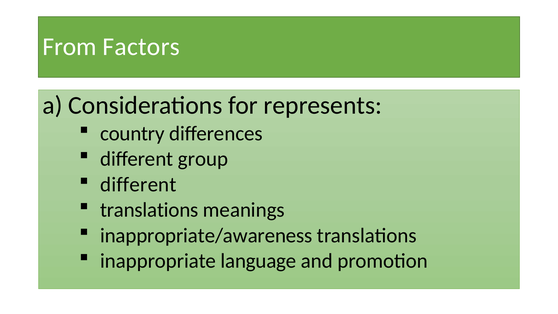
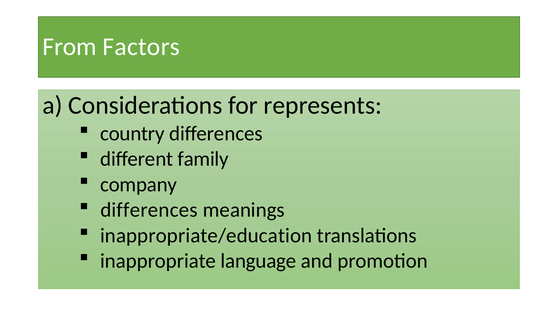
group: group -> family (203, 159)
different: different -> company (139, 184)
translations: translations -> differences (149, 210)
inappropriate/awareness: inappropriate/awareness -> inappropriate/education (206, 235)
